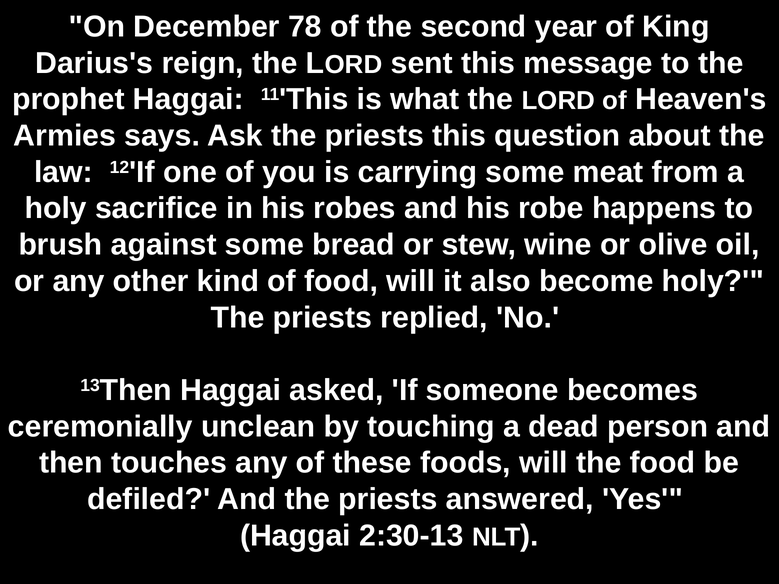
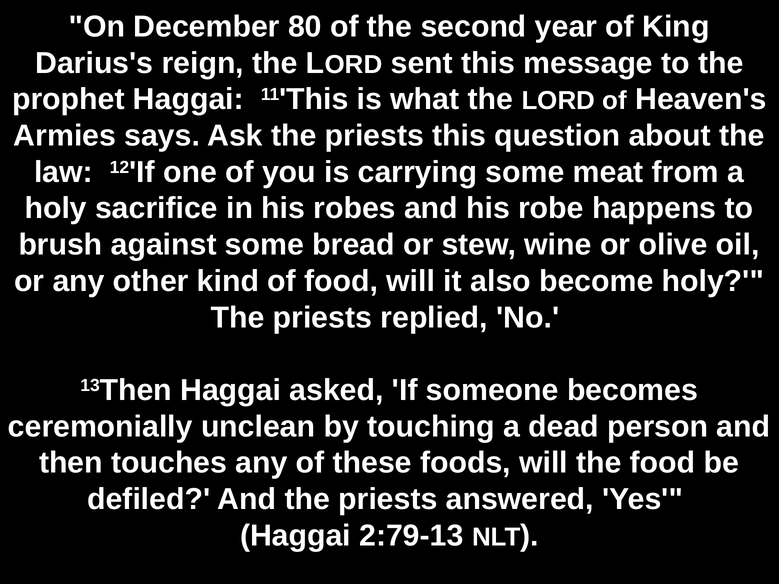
78: 78 -> 80 (305, 27)
2:30-13: 2:30-13 -> 2:79-13 (411, 536)
